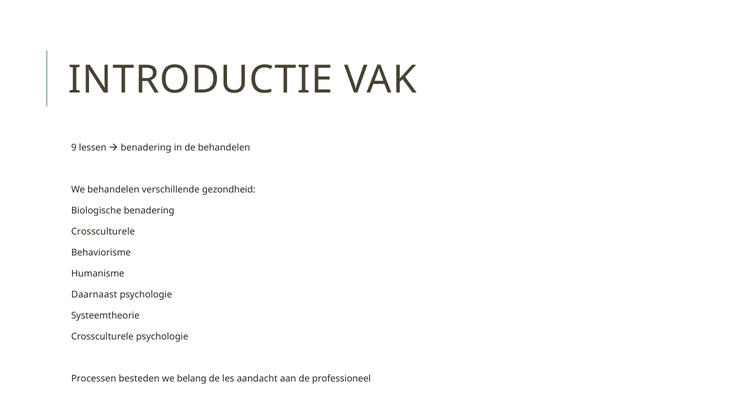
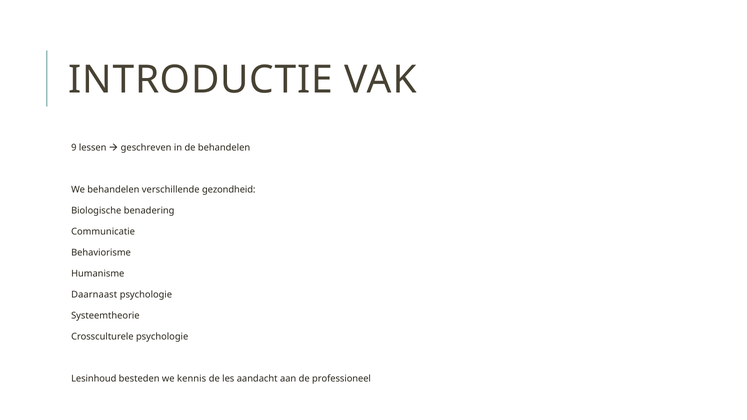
benadering: benadering -> geschreven (146, 148)
Crossculturele: Crossculturele -> Communicatie (103, 232)
Processen: Processen -> Lesinhoud (94, 379)
belang: belang -> kennis (192, 379)
